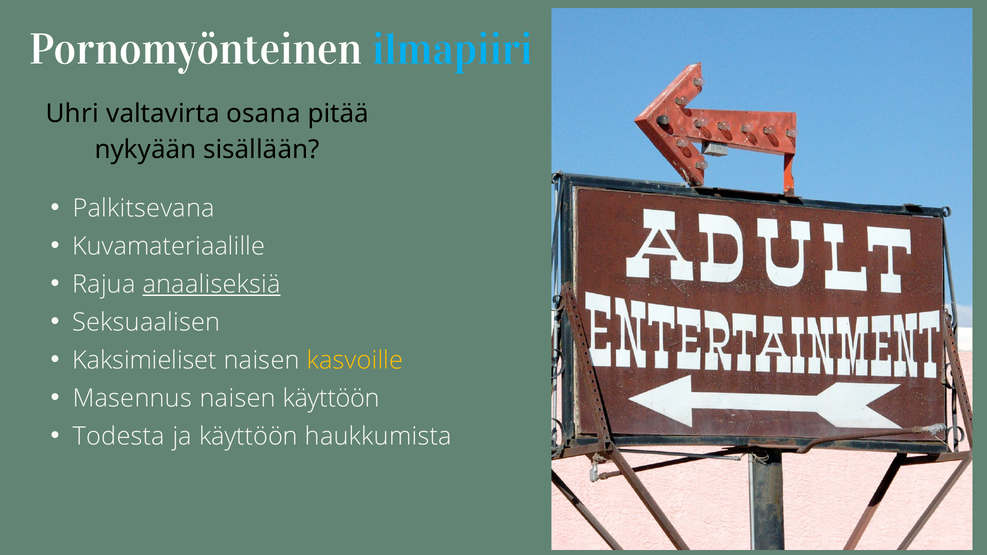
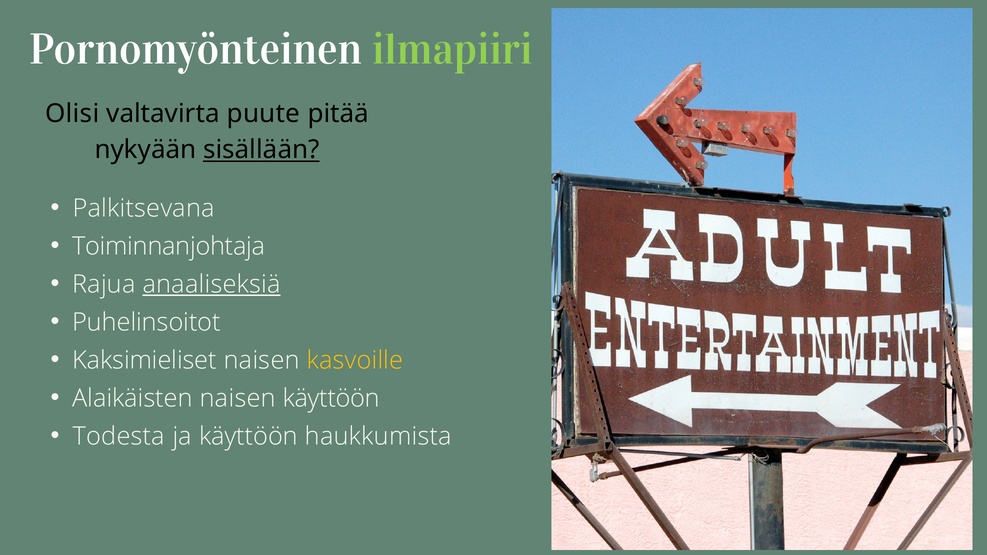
ilmapiiri colour: light blue -> light green (452, 50)
Uhri: Uhri -> Olisi (72, 113)
osana: osana -> puute (263, 113)
sisällään underline: none -> present (261, 150)
Kuvamateriaalille: Kuvamateriaalille -> Toiminnanjohtaja (169, 246)
Seksuaalisen: Seksuaalisen -> Puhelinsoitot (146, 322)
Masennus: Masennus -> Alaikäisten (132, 398)
